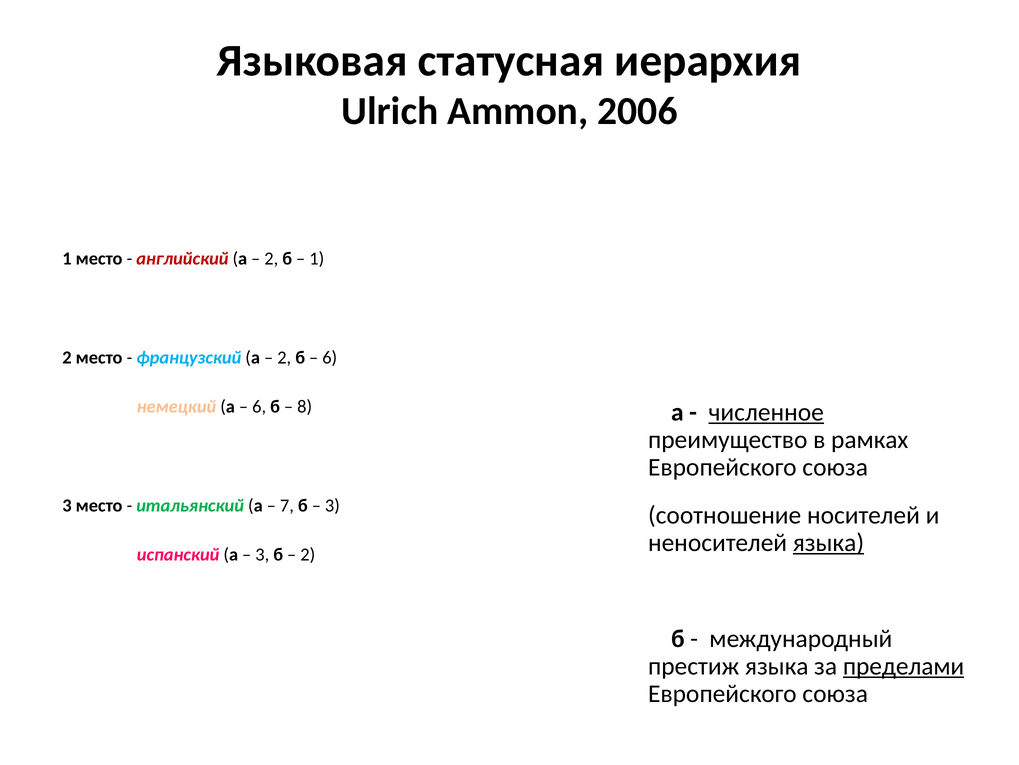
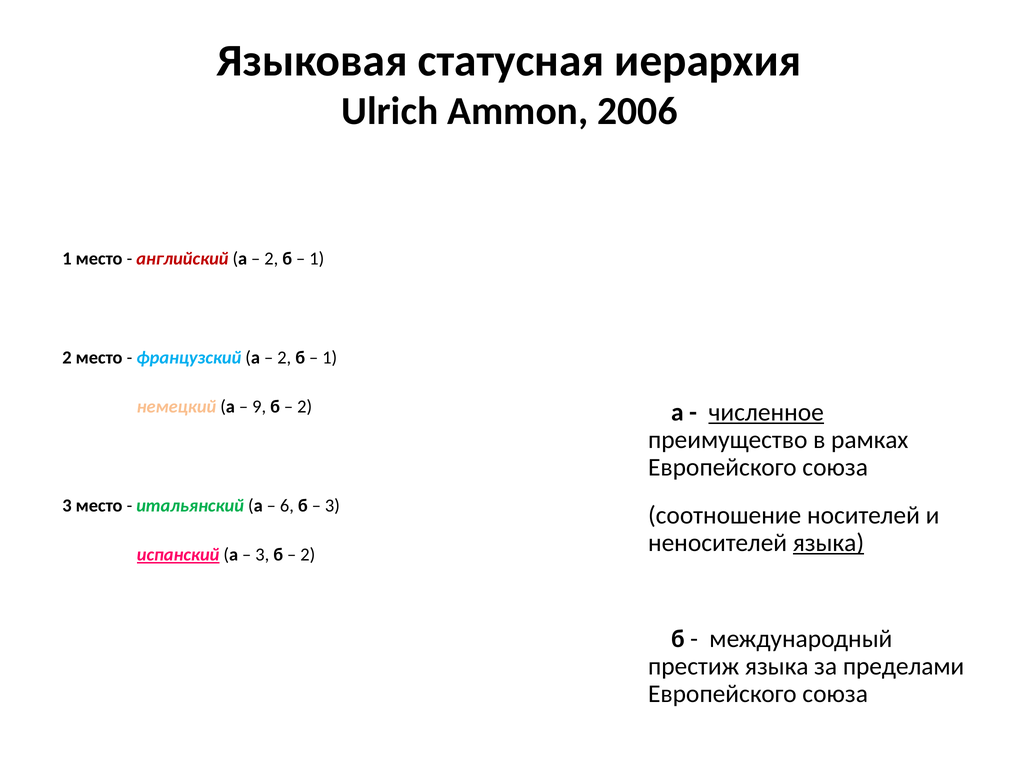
6: 6 -> 1 (330, 357)
6: 6 -> 9 (259, 406)
8: 8 -> 2 (305, 406)
7: 7 -> 6 (287, 505)
испанский underline: none -> present (178, 554)
пределами underline: present -> none (904, 666)
